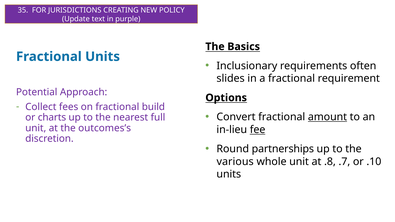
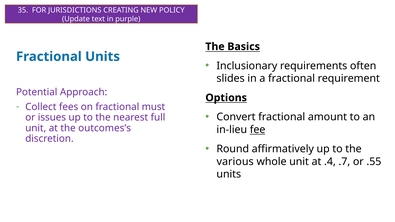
build: build -> must (153, 107)
amount underline: present -> none (327, 117)
charts: charts -> issues (52, 118)
partnerships: partnerships -> affirmatively (283, 149)
.8: .8 -> .4 (330, 162)
.10: .10 -> .55 (374, 162)
